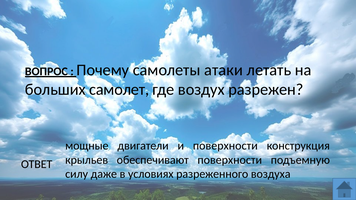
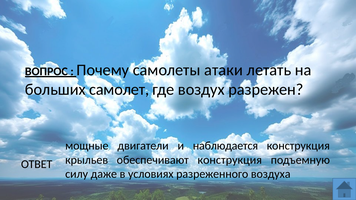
и поверхности: поверхности -> наблюдается (225, 146)
обеспечивают поверхности: поверхности -> конструкция (230, 160)
